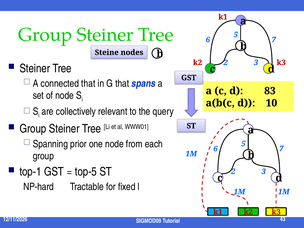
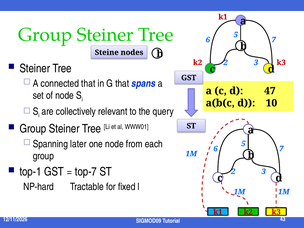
83: 83 -> 47 (270, 91)
prior: prior -> later (78, 144)
top-5: top-5 -> top-7 (86, 172)
